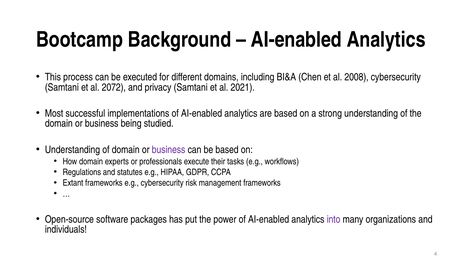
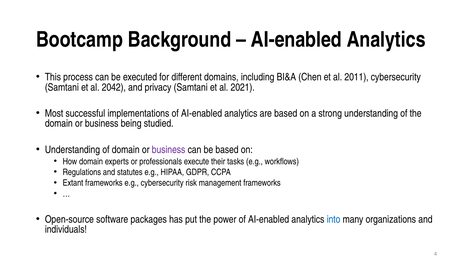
2008: 2008 -> 2011 (357, 77)
2072: 2072 -> 2042 (114, 87)
into colour: purple -> blue (334, 219)
